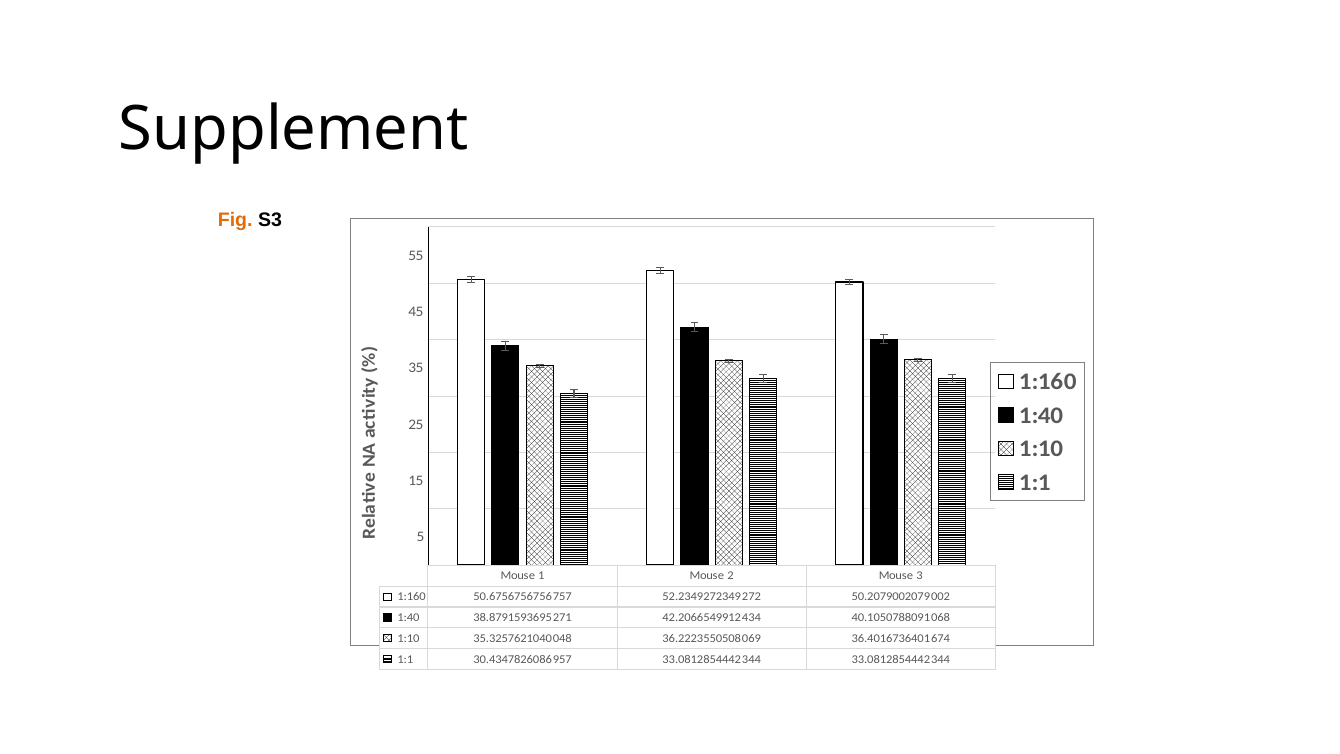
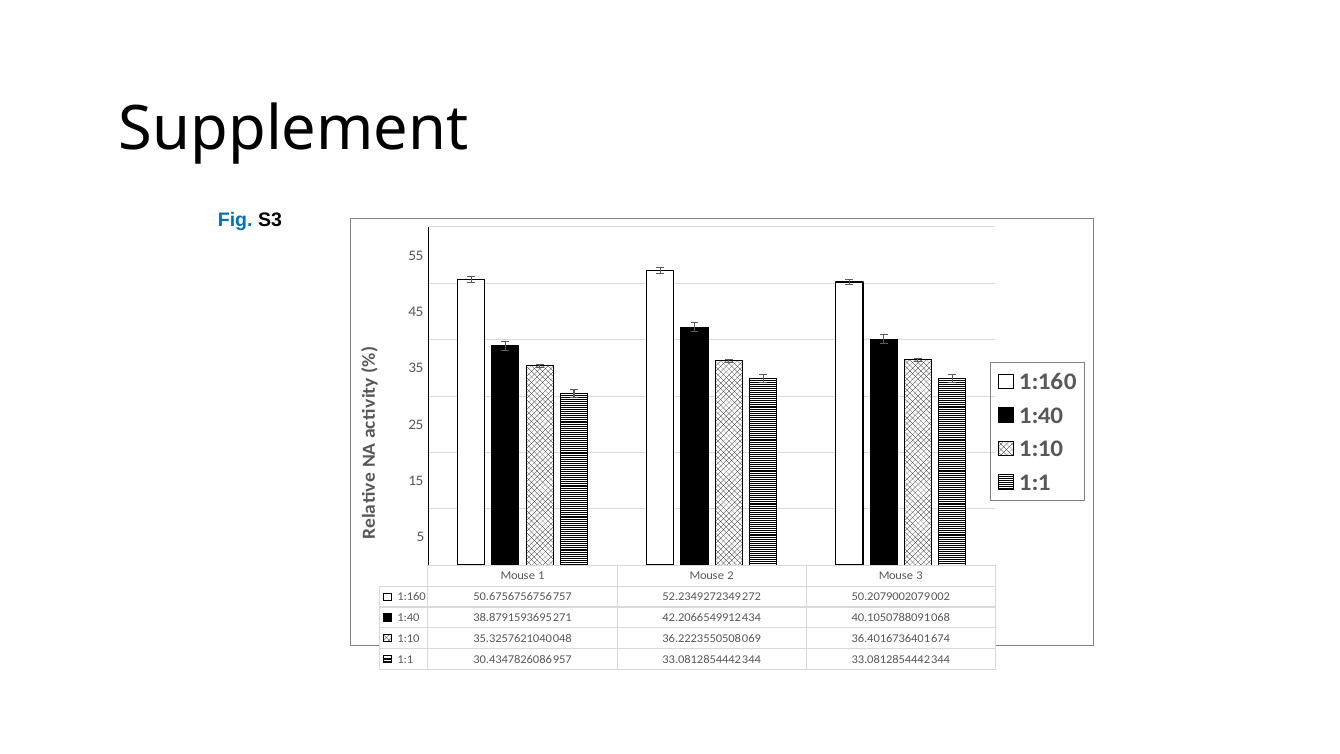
Fig colour: orange -> blue (235, 220)
